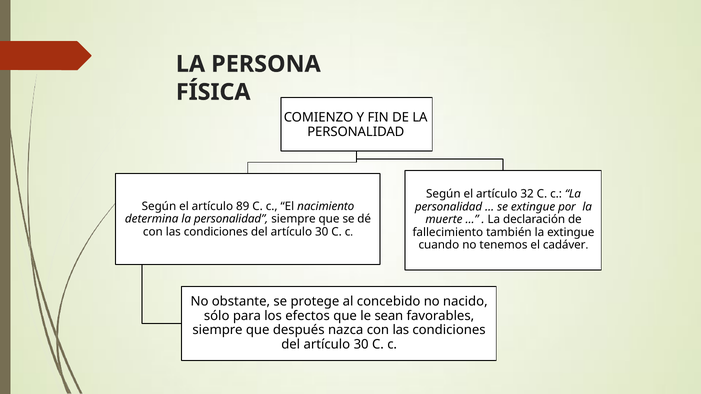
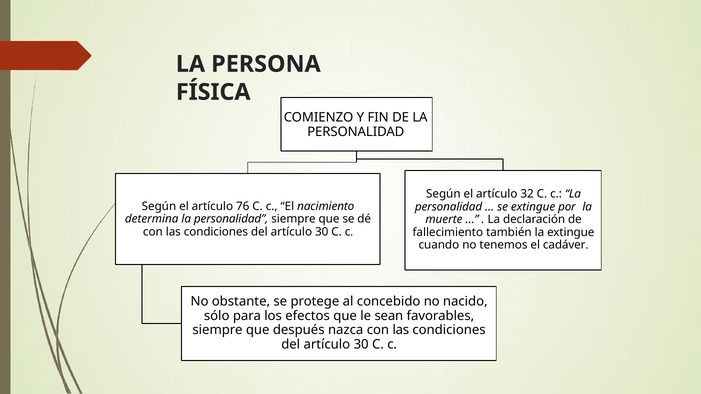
89: 89 -> 76 (243, 206)
